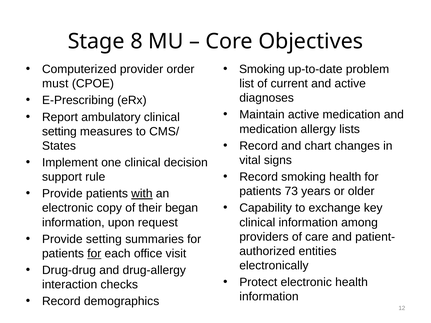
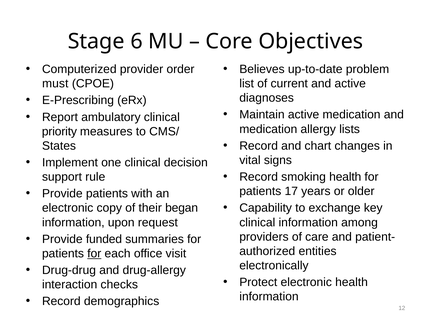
8: 8 -> 6 (137, 41)
Smoking: Smoking -> Believes (262, 69)
setting: setting -> priority (59, 132)
73: 73 -> 17 (291, 191)
with underline: present -> none (142, 194)
Provide setting: setting -> funded (104, 239)
